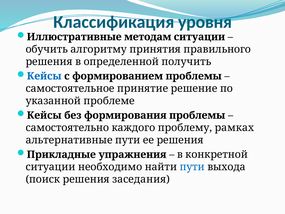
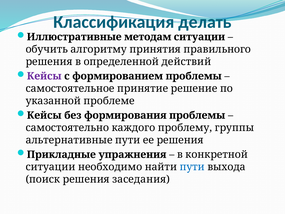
уровня: уровня -> делать (205, 22)
получить: получить -> действий (186, 62)
Кейсы colour: blue -> purple (44, 76)
рамках: рамках -> группы (234, 128)
